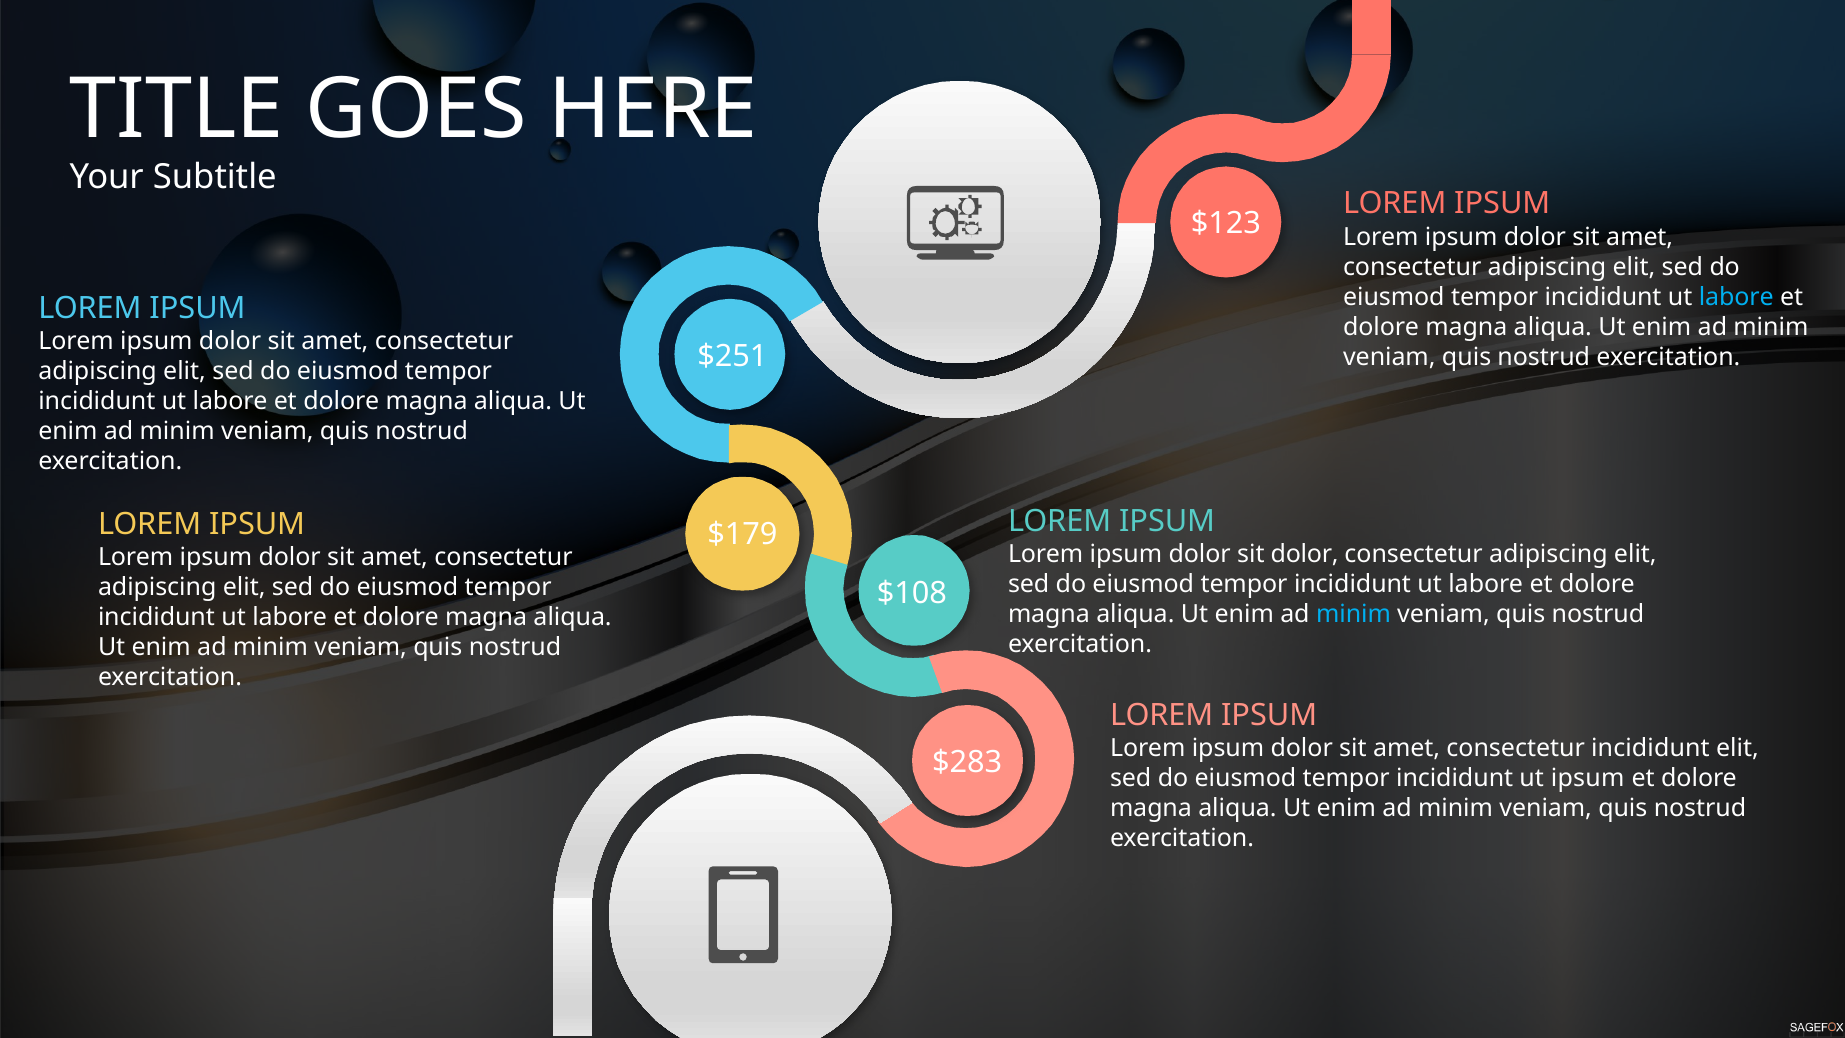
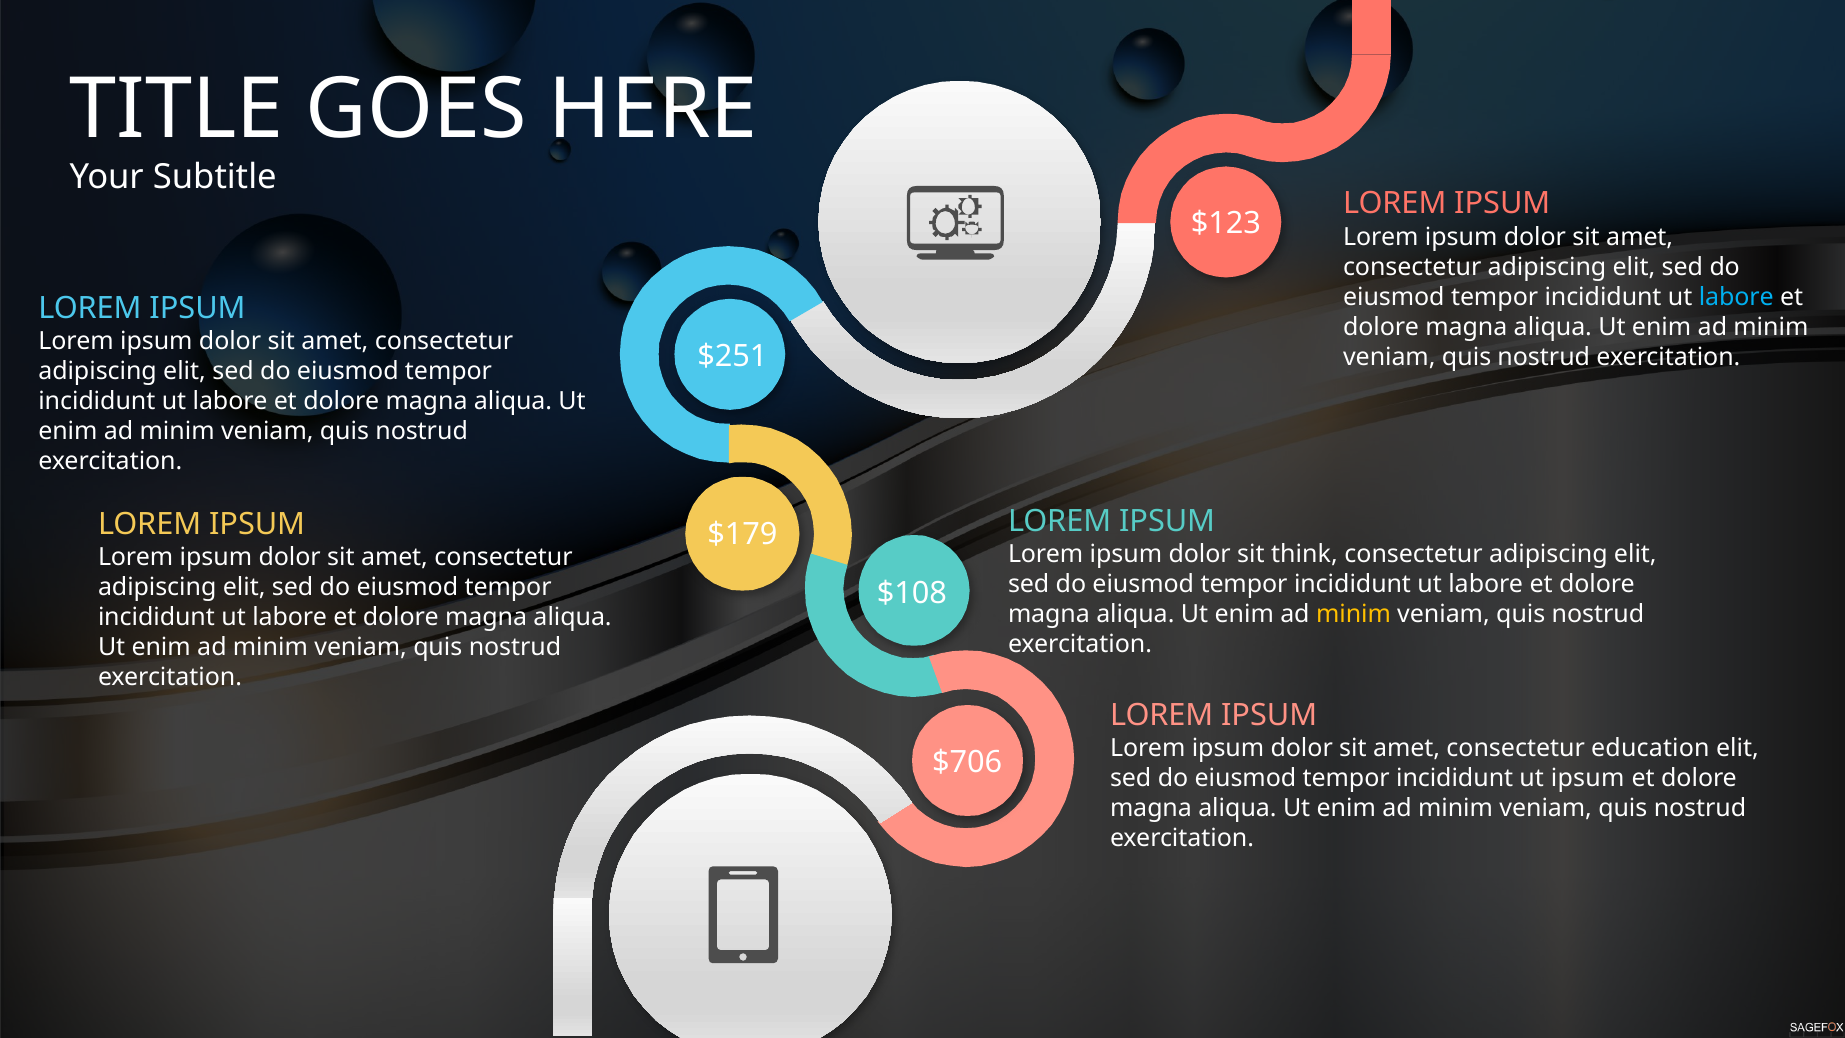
sit dolor: dolor -> think (1304, 555)
minim colour: light blue -> yellow (1353, 615)
consectetur incididunt: incididunt -> education (1650, 748)
$283: $283 -> $706 (967, 762)
